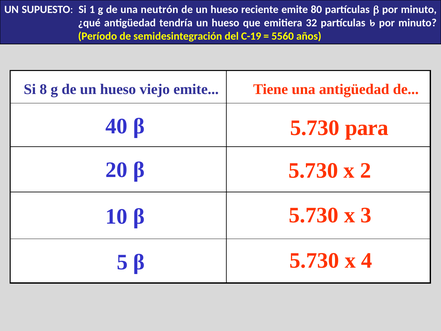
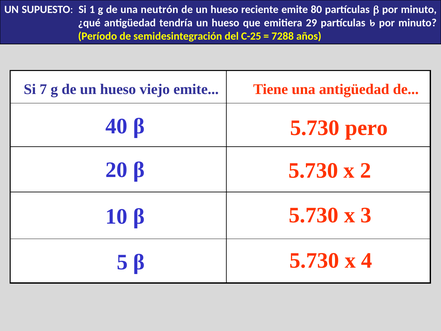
32: 32 -> 29 (311, 23)
C-19: C-19 -> C-25 (251, 36)
5560: 5560 -> 7288 (283, 36)
8: 8 -> 7 (43, 89)
para: para -> pero (367, 128)
